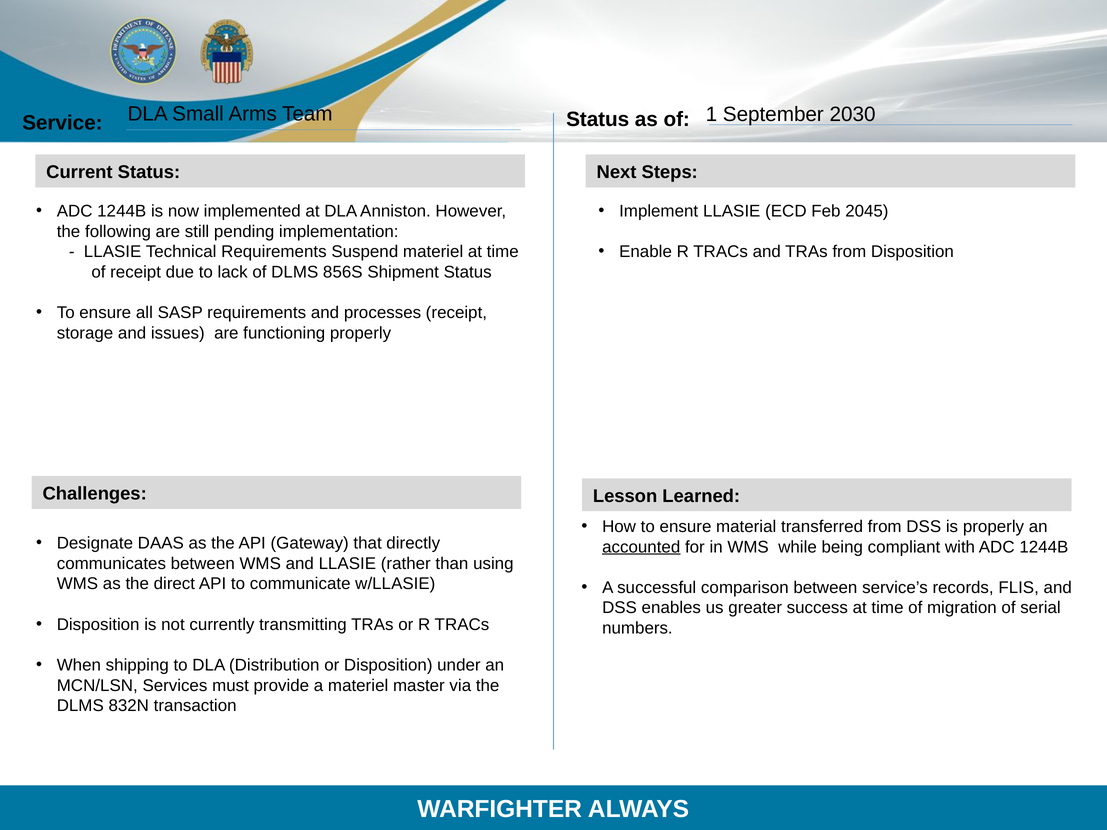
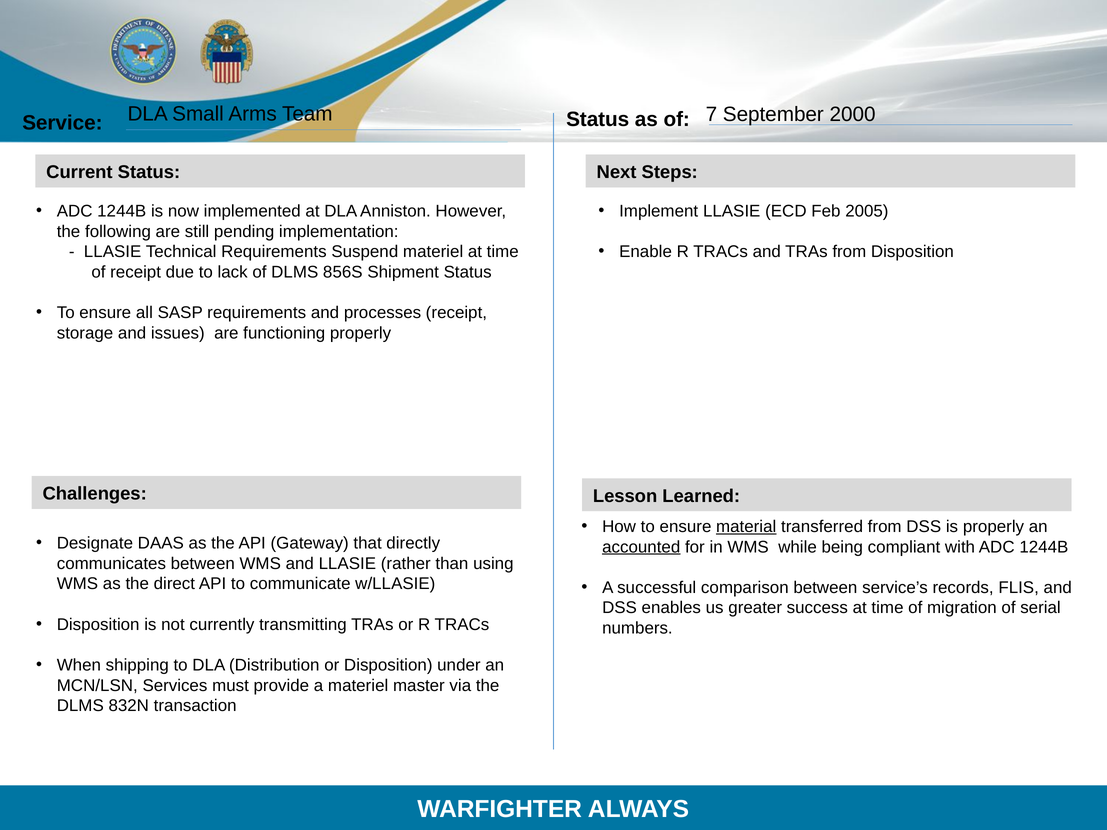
1: 1 -> 7 (711, 114)
2030: 2030 -> 2000 (853, 114)
2045: 2045 -> 2005 (867, 211)
material underline: none -> present (746, 527)
